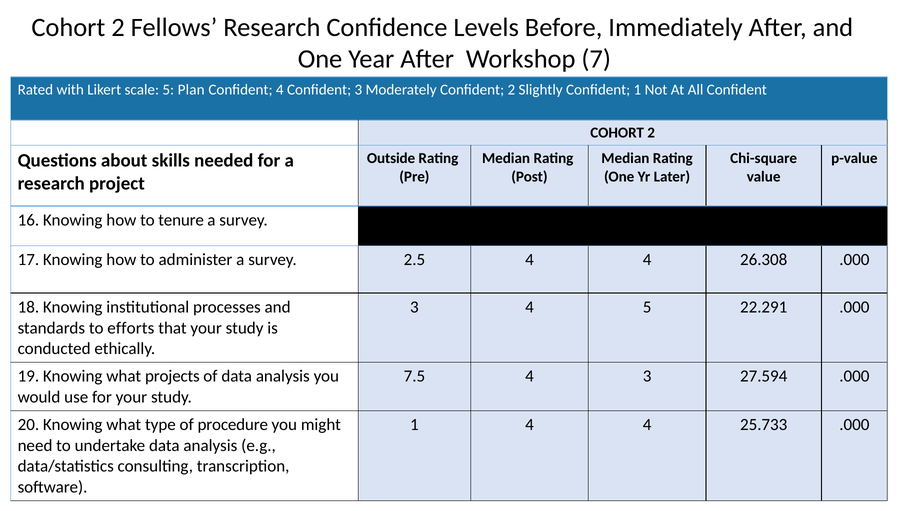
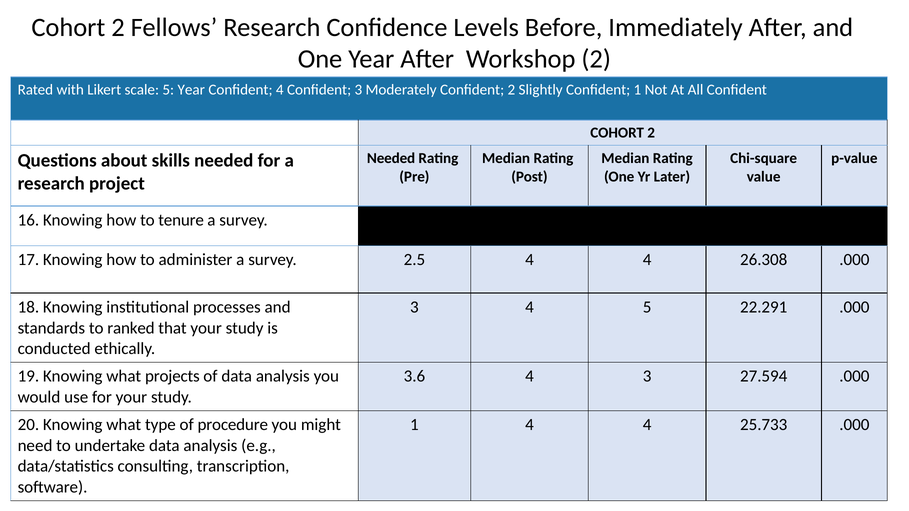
Workshop 7: 7 -> 2 (596, 59)
5 Plan: Plan -> Year (191, 90)
Outside: Outside -> Needed (391, 158)
efforts: efforts -> ranked (131, 328)
7.5: 7.5 -> 3.6 (414, 377)
